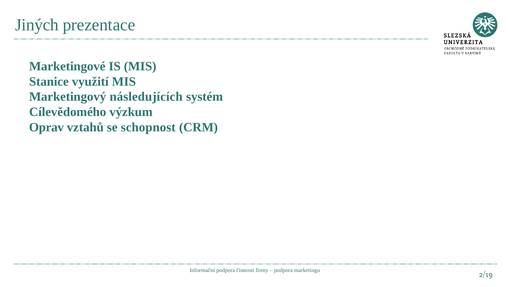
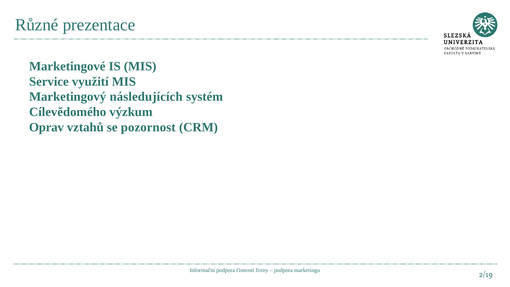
Jiných: Jiných -> Různé (37, 25)
Stanice: Stanice -> Service (49, 81)
schopnost: schopnost -> pozornost (148, 127)
